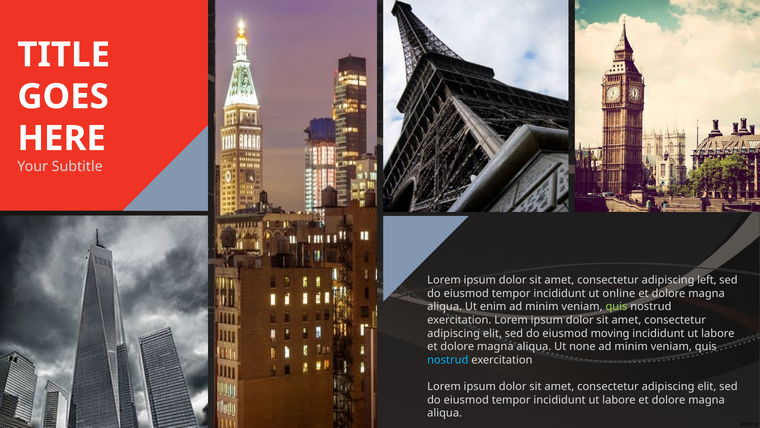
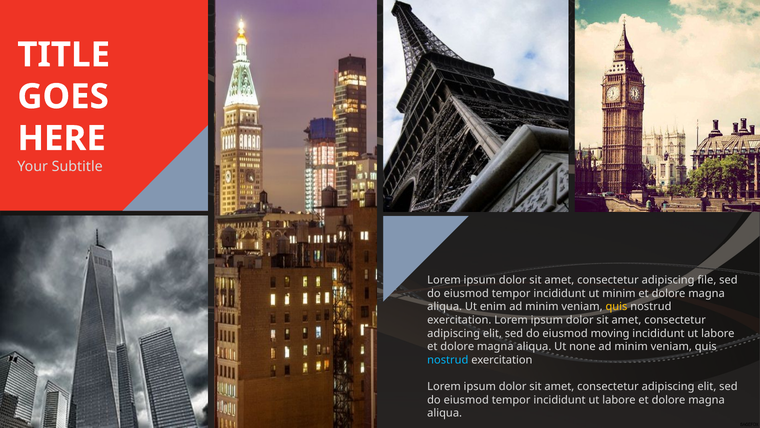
left: left -> file (707, 280)
ut online: online -> minim (619, 293)
quis colour: light green -> yellow (616, 306)
